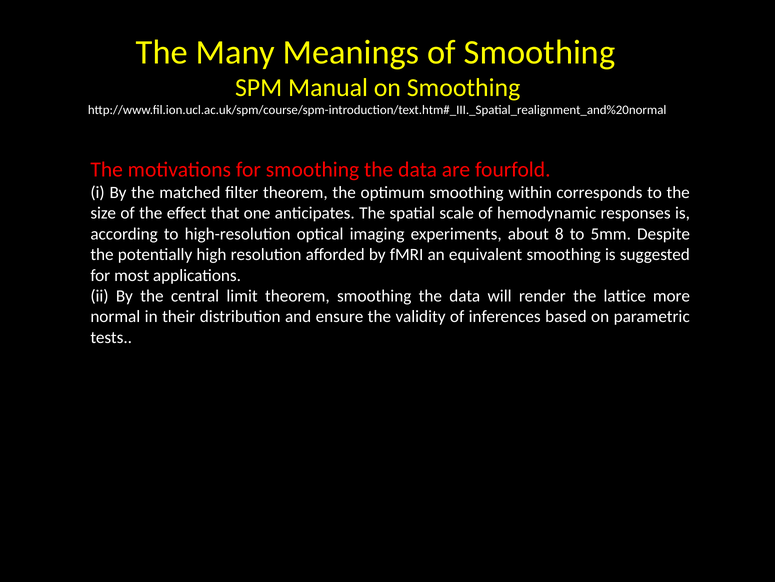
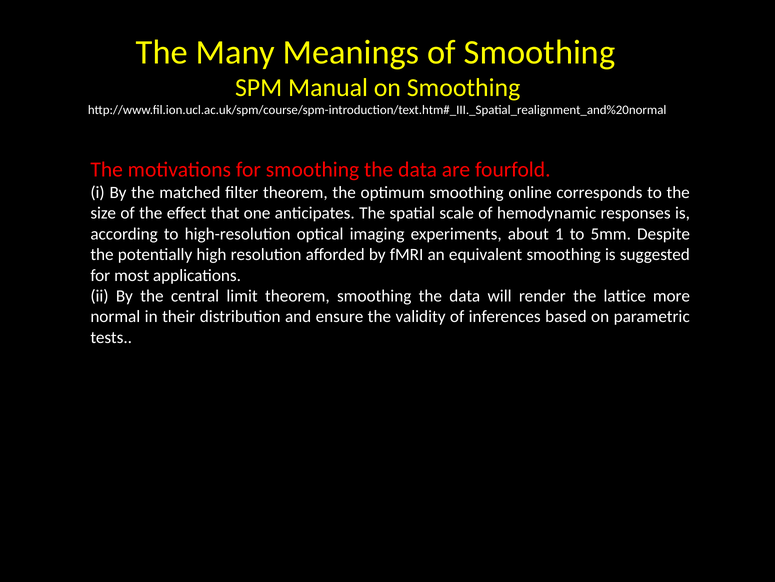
within: within -> online (530, 192)
8: 8 -> 1 (559, 234)
